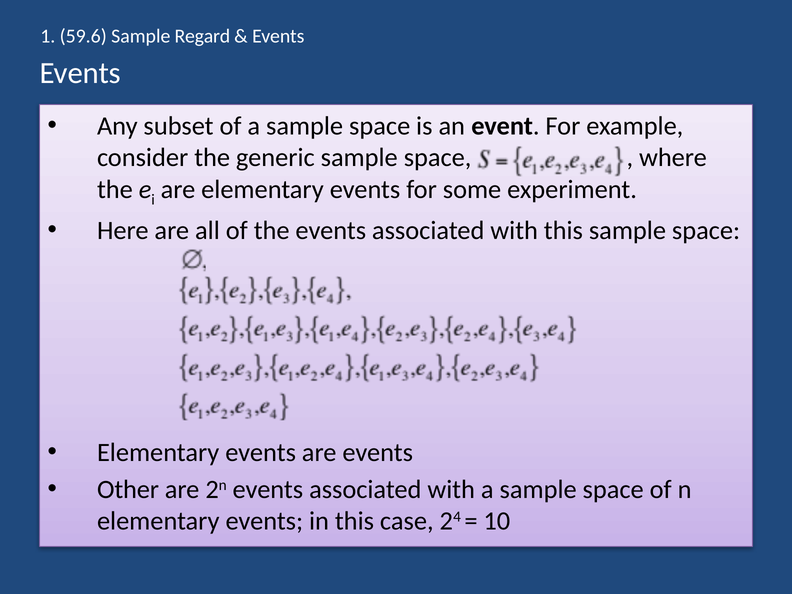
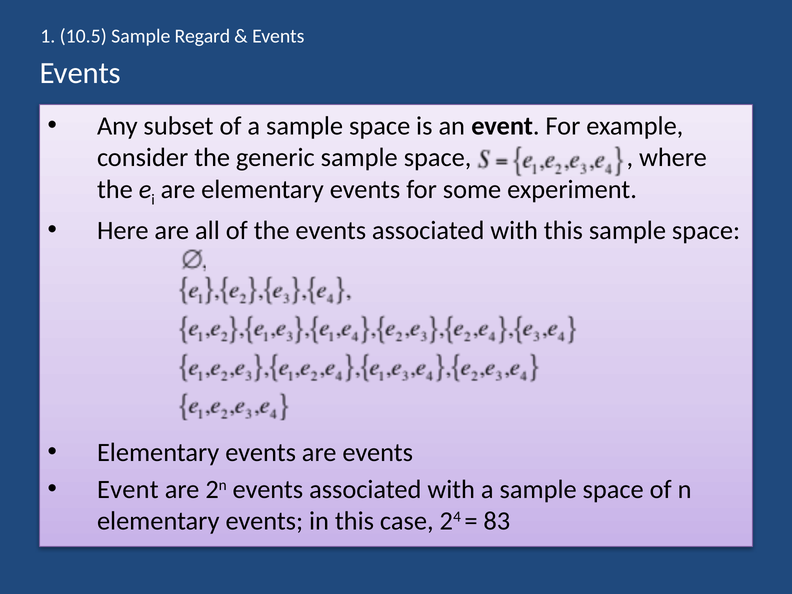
59.6: 59.6 -> 10.5 (83, 36)
Other: Other -> Event (128, 489)
10: 10 -> 83 (497, 521)
